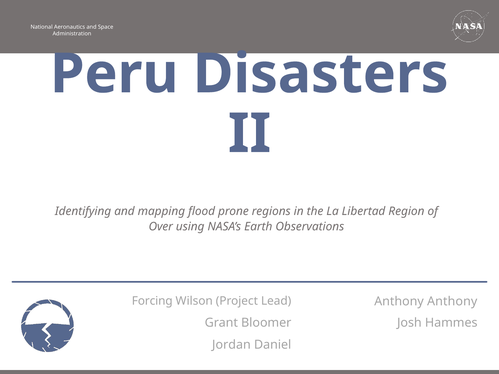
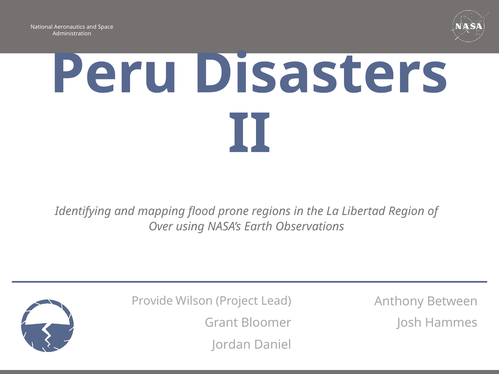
Forcing: Forcing -> Provide (152, 301)
Anthony Anthony: Anthony -> Between (452, 302)
